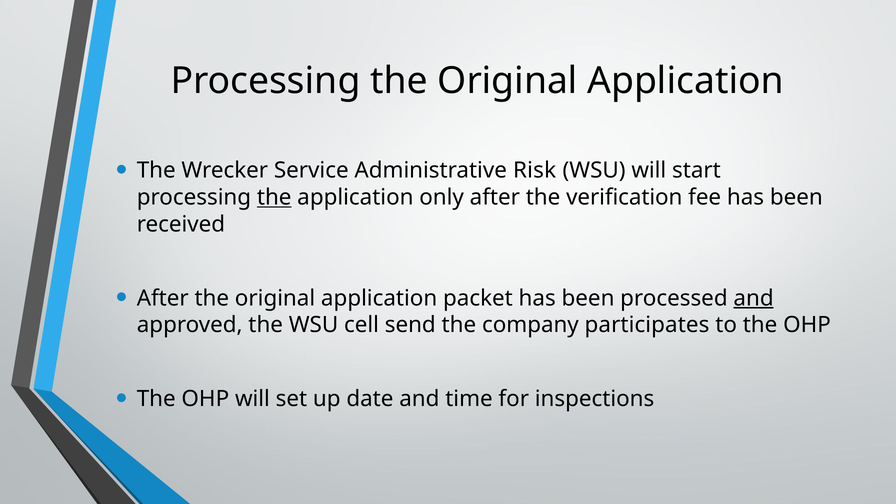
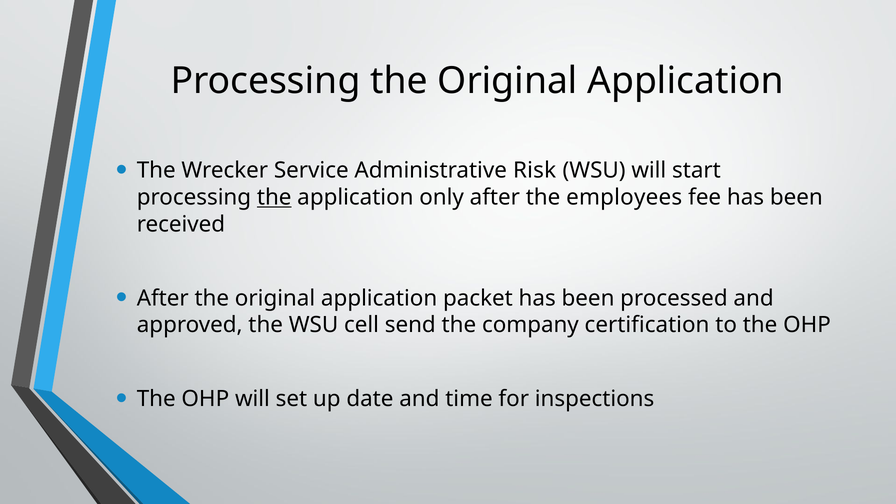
verification: verification -> employees (624, 197)
and underline: present -> none (754, 298)
participates: participates -> certification (647, 325)
